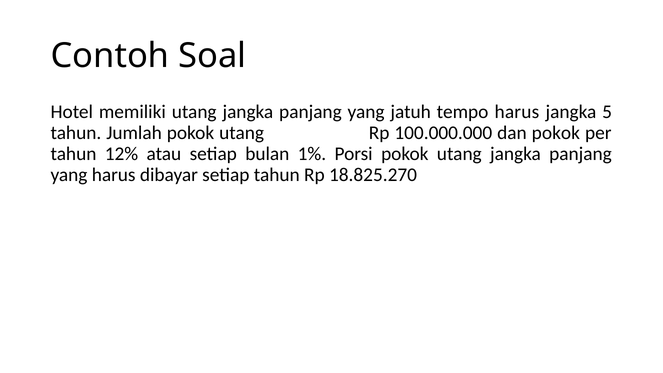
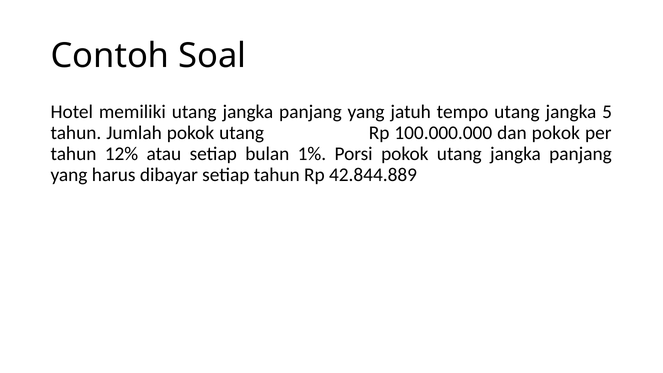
tempo harus: harus -> utang (517, 112)
18.825.270: 18.825.270 -> 42.844.889 (373, 175)
